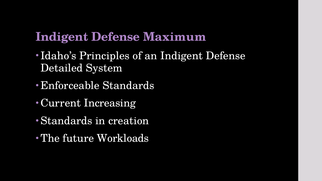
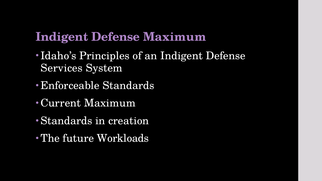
Detailed: Detailed -> Services (62, 68)
Current Increasing: Increasing -> Maximum (110, 103)
